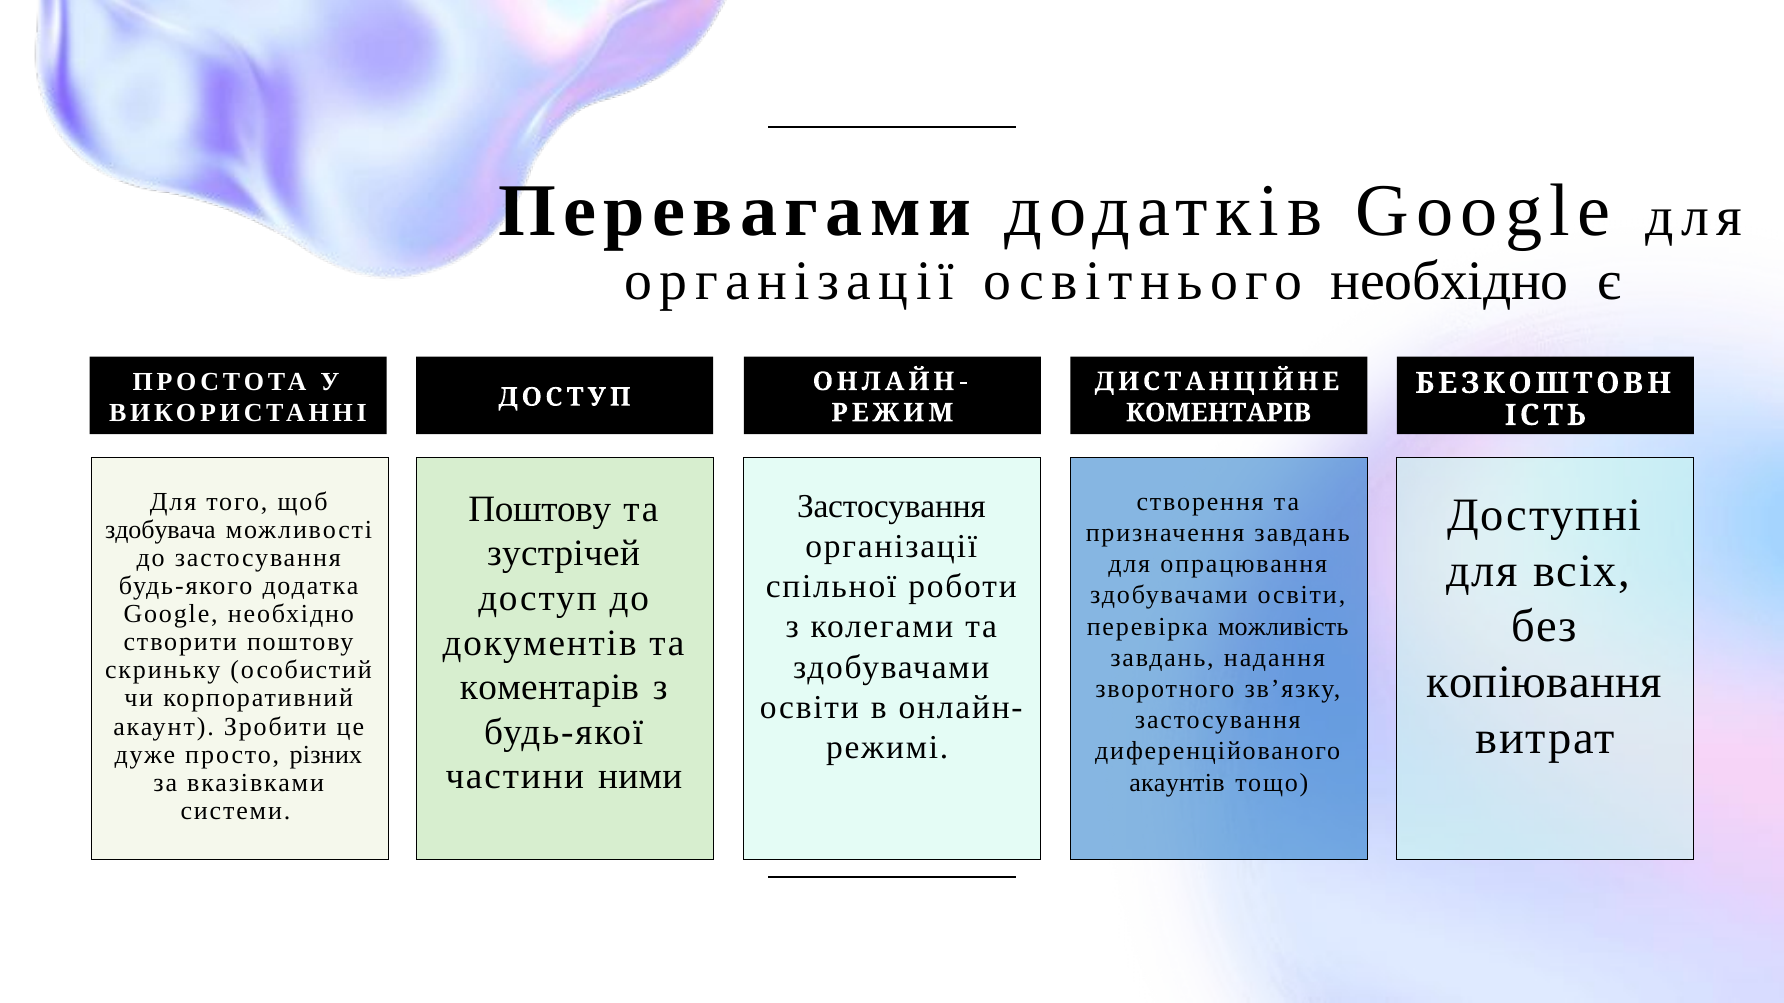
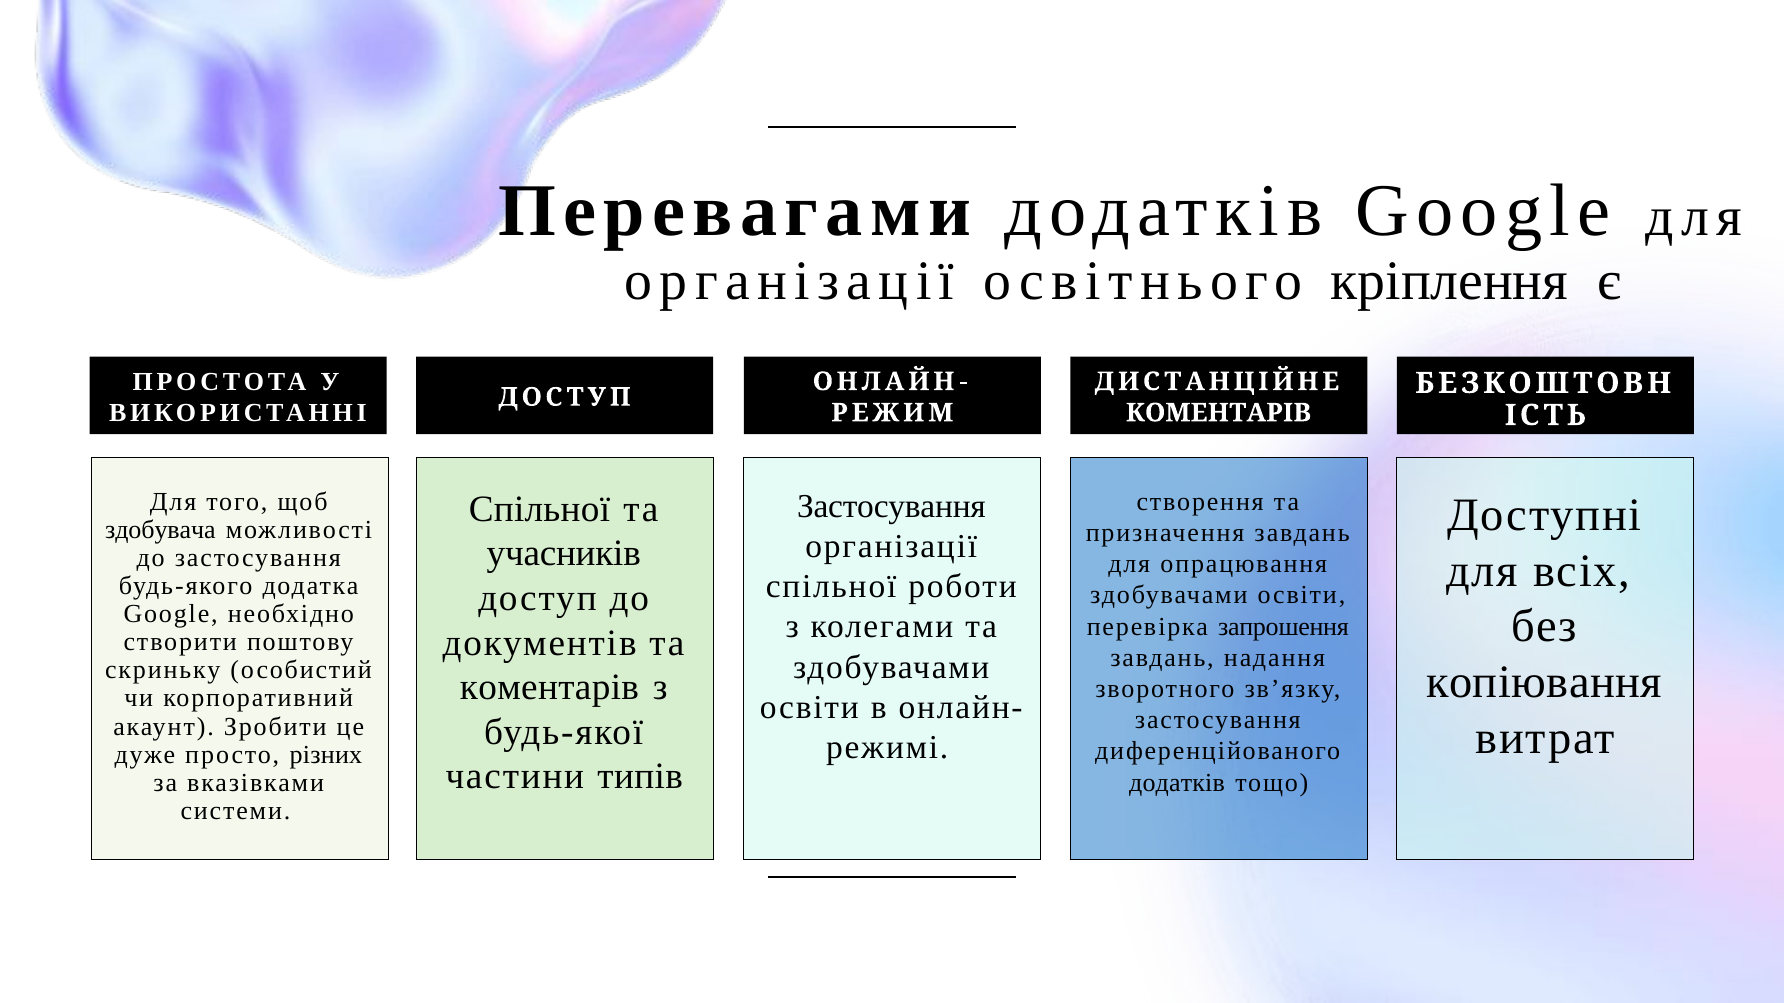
освітнього необхідно: необхідно -> кріплення (1450, 281)
Поштову: Поштову -> Спільної (539, 509)
зустрічей: зустрічей -> учасників (564, 554)
можливість: можливість -> запрошення (1283, 627)
ними: ними -> типів (640, 777)
акаунтів: акаунтів -> додатків (1177, 783)
